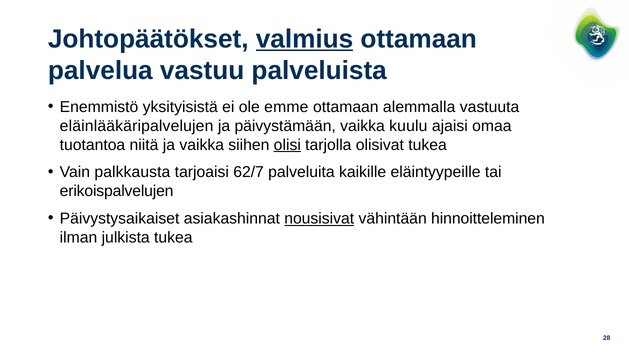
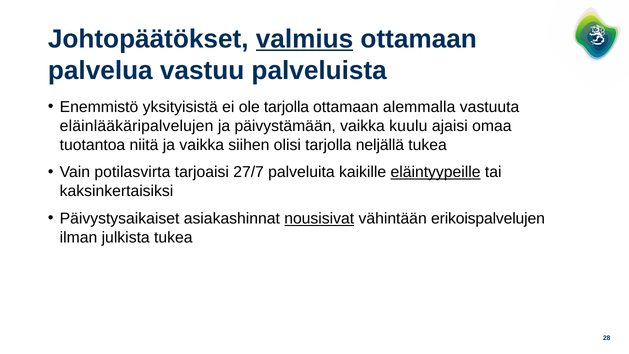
ole emme: emme -> tarjolla (286, 107)
olisi underline: present -> none (287, 145)
olisivat: olisivat -> neljällä (380, 145)
palkkausta: palkkausta -> potilasvirta (132, 172)
62/7: 62/7 -> 27/7 (249, 172)
eläintyypeille underline: none -> present (436, 172)
erikoispalvelujen: erikoispalvelujen -> kaksinkertaisiksi (117, 191)
hinnoitteleminen: hinnoitteleminen -> erikoispalvelujen (488, 218)
